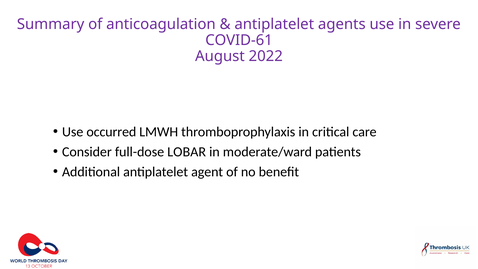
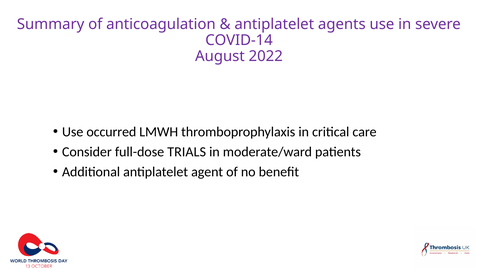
COVID-61: COVID-61 -> COVID-14 (239, 40)
LOBAR: LOBAR -> TRIALS (187, 152)
